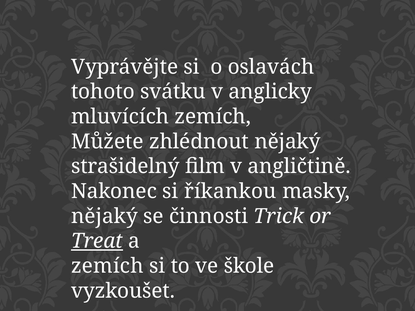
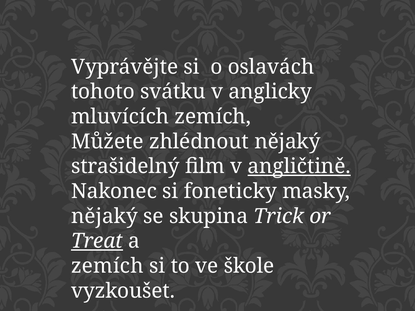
angličtině underline: none -> present (299, 167)
říkankou: říkankou -> foneticky (230, 191)
činnosti: činnosti -> skupina (209, 216)
